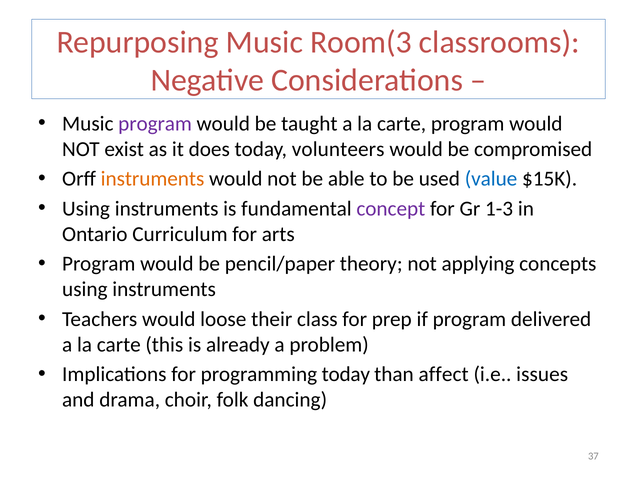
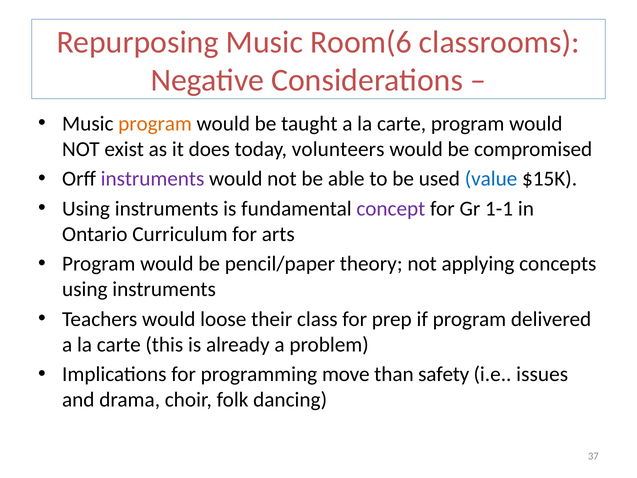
Room(3: Room(3 -> Room(6 (361, 42)
program colour: purple -> orange (155, 124)
instruments colour: orange -> purple (153, 179)
1-3: 1-3 -> 1-1 (499, 208)
programming today: today -> move (346, 374)
affect: affect -> safety (444, 374)
